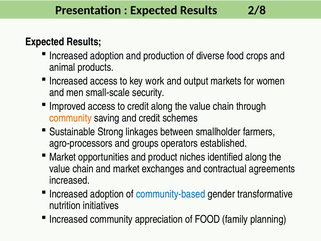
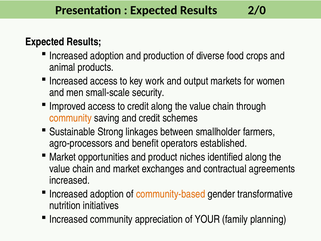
2/8: 2/8 -> 2/0 (257, 10)
groups: groups -> benefit (145, 143)
community-based colour: blue -> orange (171, 194)
of FOOD: FOOD -> YOUR (207, 219)
